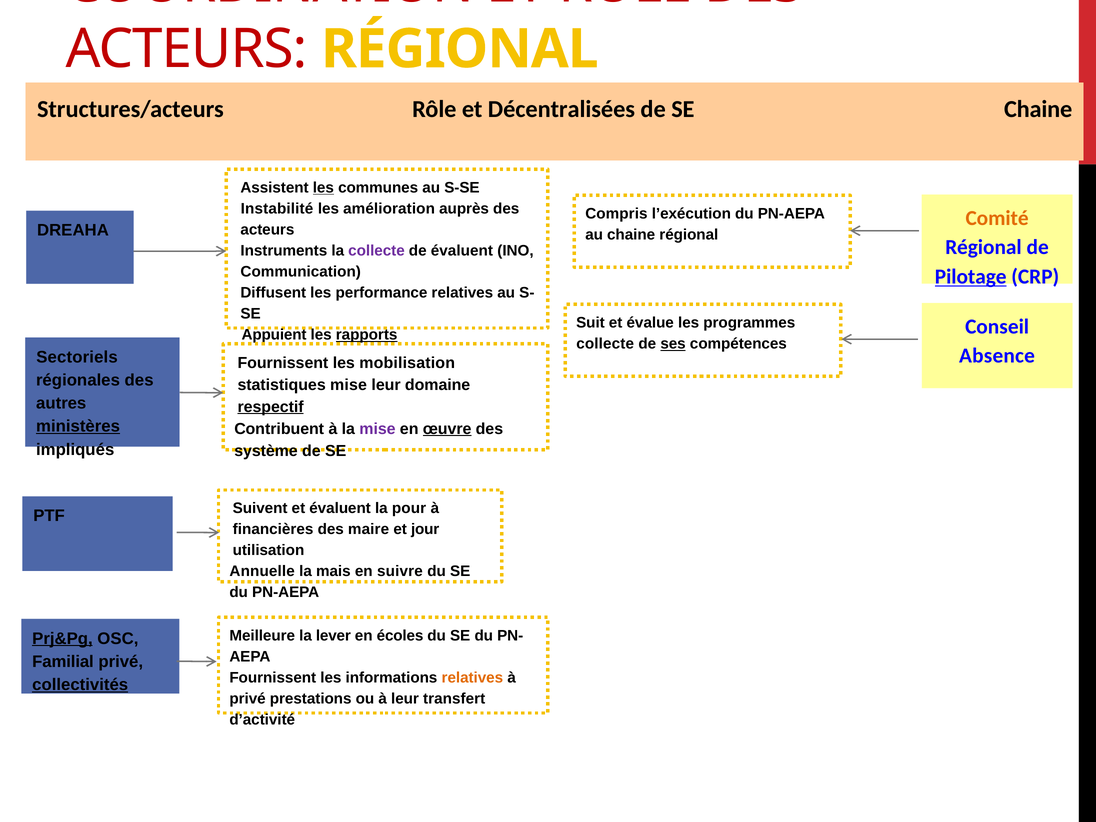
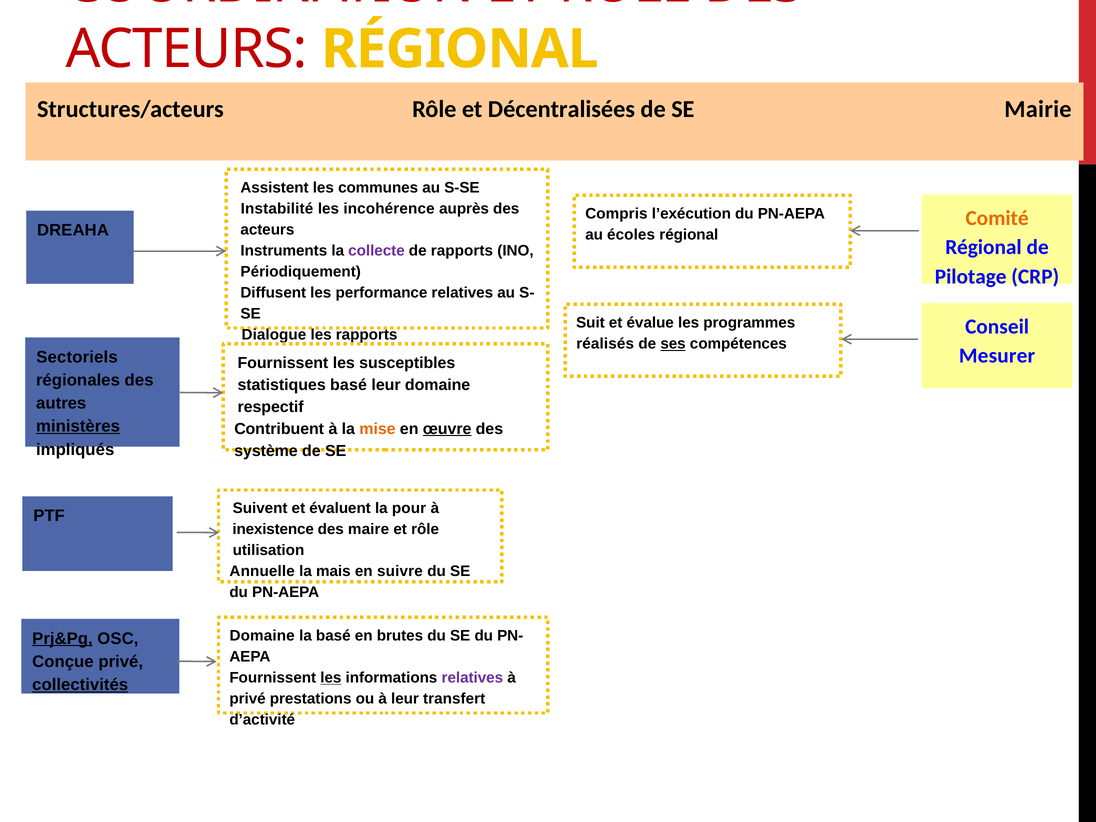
Structures/acteurs Chaine: Chaine -> Mairie (1038, 109)
les underline: present -> none (323, 188)
amélioration: amélioration -> incohérence (389, 209)
au chaine: chaine -> écoles (631, 235)
de évaluent: évaluent -> rapports (462, 251)
Communication: Communication -> Périodiquement (301, 272)
Pilotage underline: present -> none (971, 277)
Appuient: Appuient -> Dialogue (274, 335)
rapports underline: present -> none (367, 335)
collecte: collecte -> réalisés (605, 344)
Absence: Absence -> Mesurer (997, 356)
mobilisation: mobilisation -> susceptibles (407, 363)
statistiques mise: mise -> basé (348, 385)
respectif underline: present -> none (271, 407)
mise colour: purple -> orange (377, 429)
financières: financières -> inexistence (273, 529)
jour: jour -> rôle (425, 529)
Meilleure: Meilleure -> Domaine (262, 636)
la lever: lever -> basé (333, 636)
écoles: écoles -> brutes (400, 636)
Familial: Familial -> Conçue (63, 662)
les underline: none -> present (331, 678)
relatives colour: orange -> purple (472, 678)
